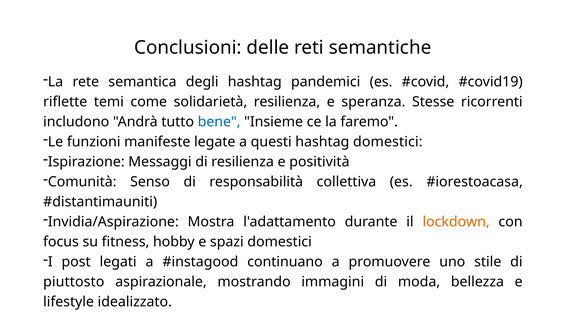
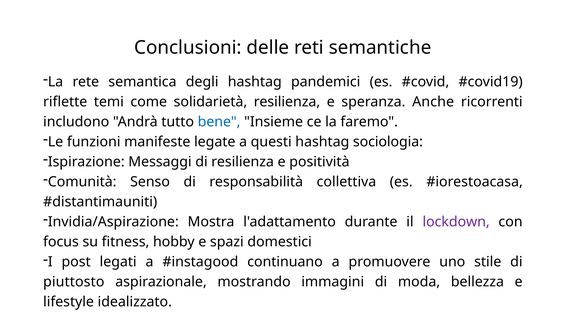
Stesse: Stesse -> Anche (433, 102)
hashtag domestici: domestici -> sociologia (388, 142)
lockdown colour: orange -> purple (456, 222)
